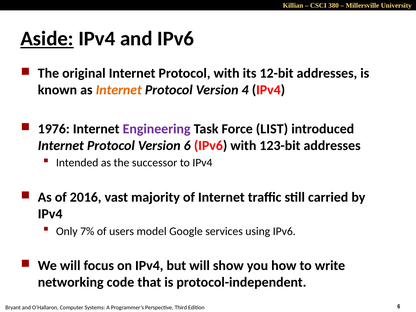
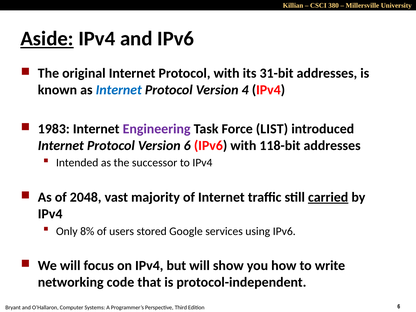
12-bit: 12-bit -> 31-bit (277, 73)
Internet colour: orange -> blue (119, 90)
1976: 1976 -> 1983 (54, 129)
123-bit: 123-bit -> 118-bit (280, 145)
2016: 2016 -> 2048 (86, 197)
carried underline: none -> present (328, 197)
7%: 7% -> 8% (87, 231)
model: model -> stored (152, 231)
